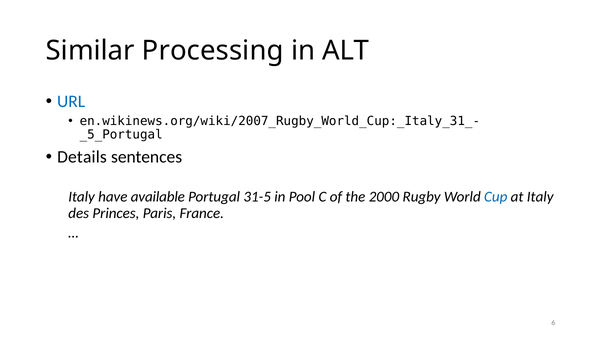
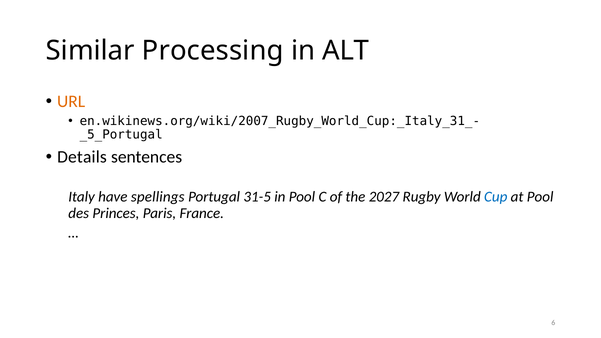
URL colour: blue -> orange (71, 102)
available: available -> spellings (158, 197)
2000: 2000 -> 2027 (384, 197)
at Italy: Italy -> Pool (540, 197)
